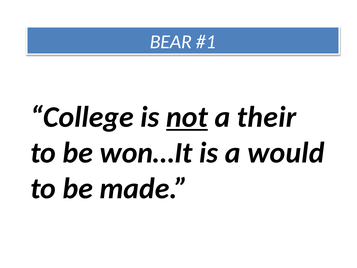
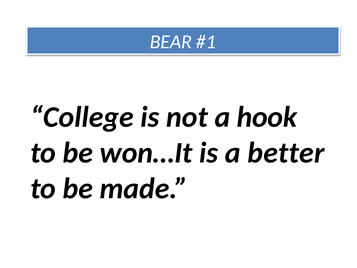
not underline: present -> none (187, 117)
their: their -> hook (267, 117)
would: would -> better (286, 153)
